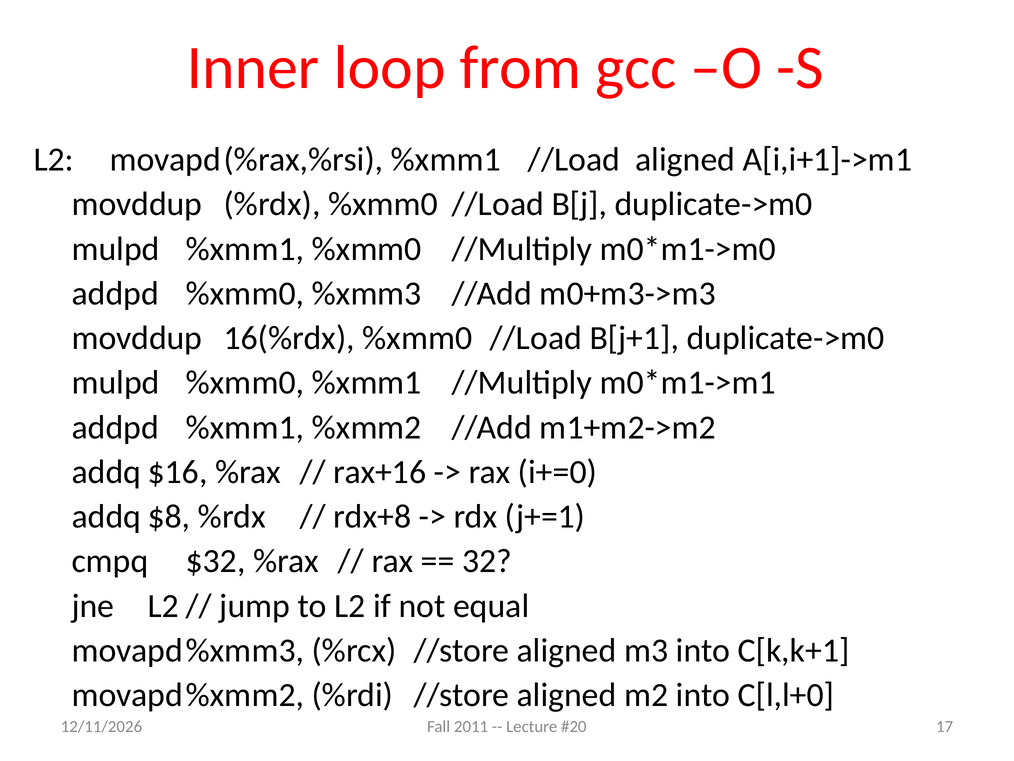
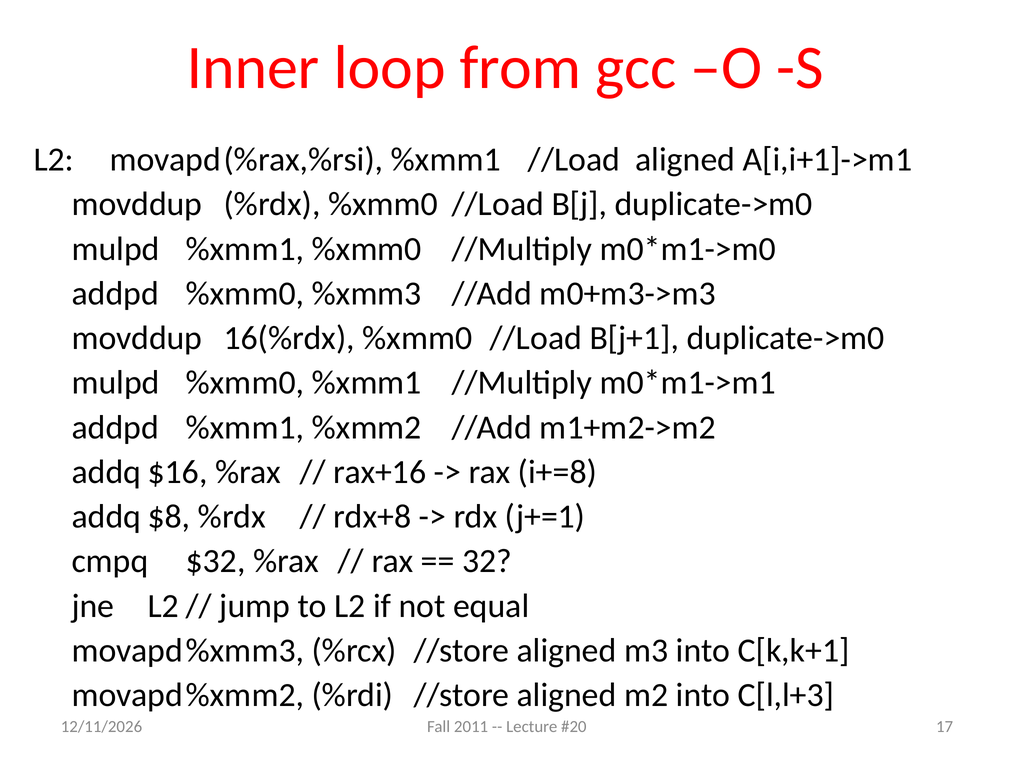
i+=0: i+=0 -> i+=8 (557, 472)
C[l,l+0: C[l,l+0 -> C[l,l+3 (786, 695)
